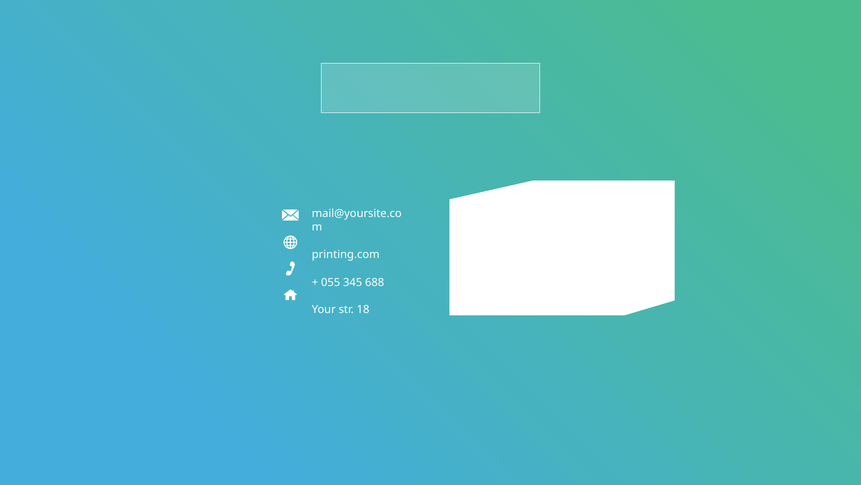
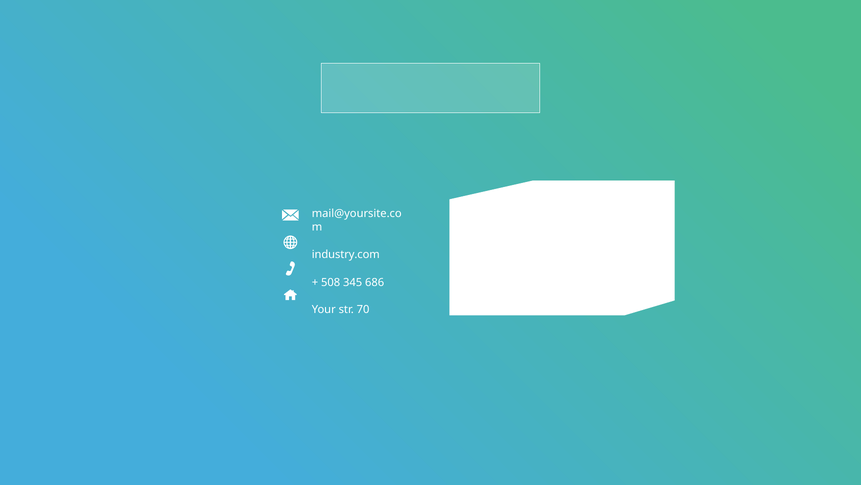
printing.com: printing.com -> industry.com (346, 254)
055: 055 -> 508 (331, 282)
688: 688 -> 686 (375, 282)
18: 18 -> 70 (363, 309)
